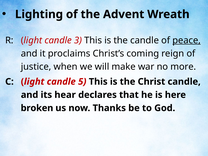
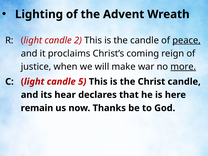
3: 3 -> 2 (78, 40)
more underline: none -> present (183, 67)
broken: broken -> remain (37, 108)
